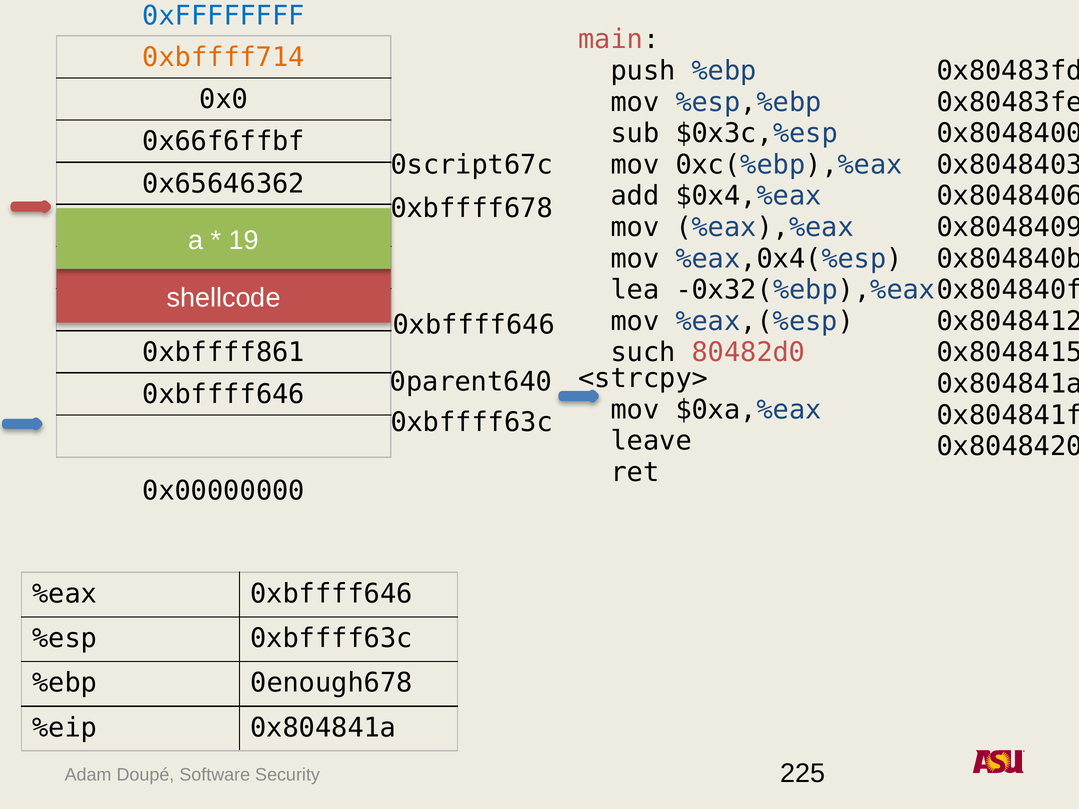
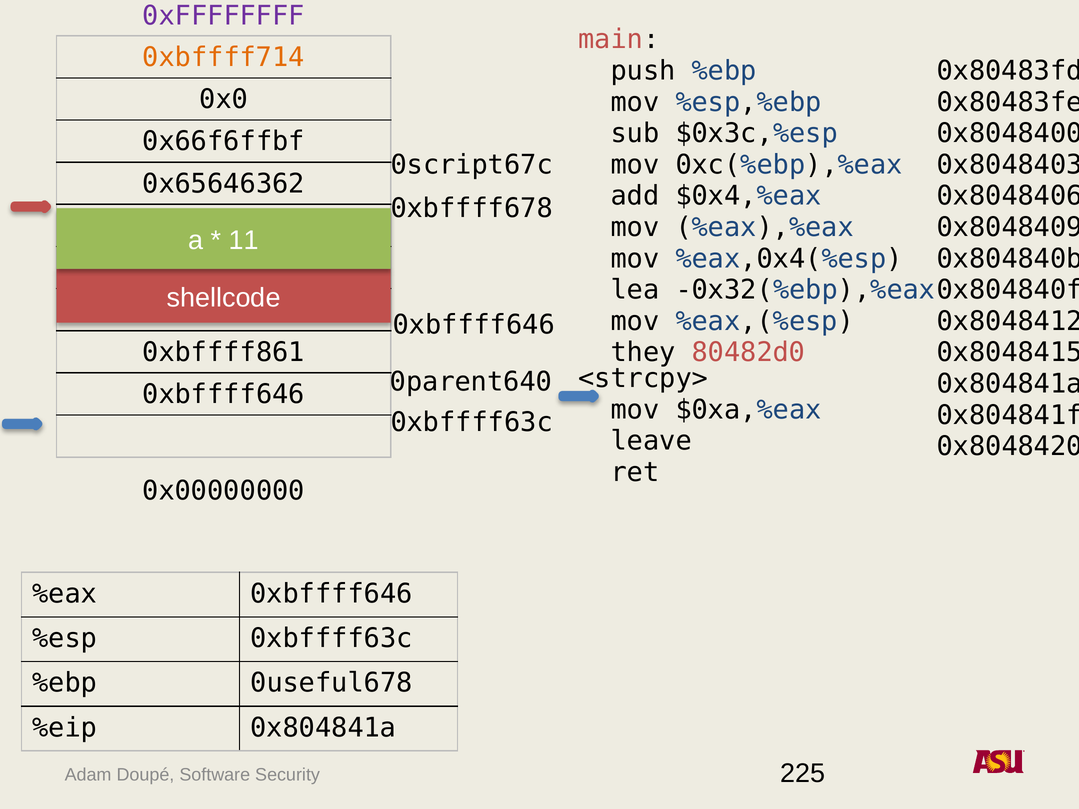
0xFFFFFFFF colour: blue -> purple (224, 16)
19: 19 -> 11 (244, 240)
such: such -> they (643, 353)
0enough678: 0enough678 -> 0useful678 (331, 683)
